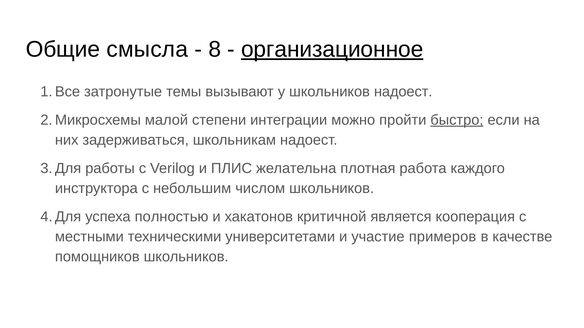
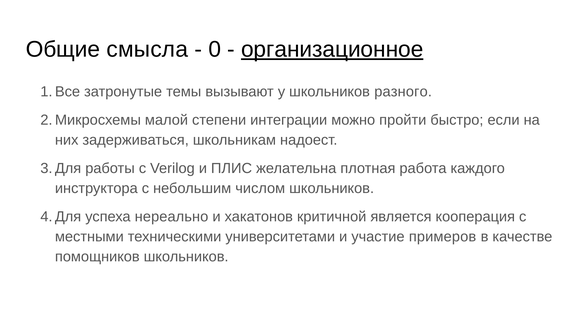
8: 8 -> 0 (215, 49)
школьников надоест: надоест -> разного (403, 92)
быстро underline: present -> none (457, 120)
полностью: полностью -> нереально (172, 217)
